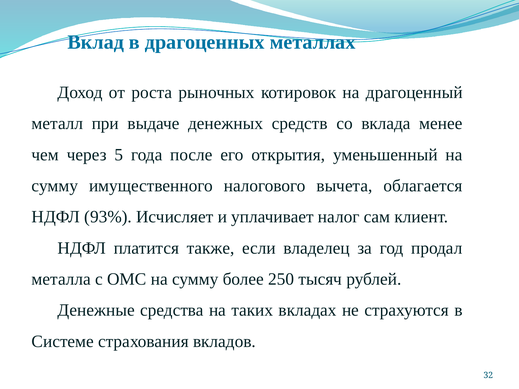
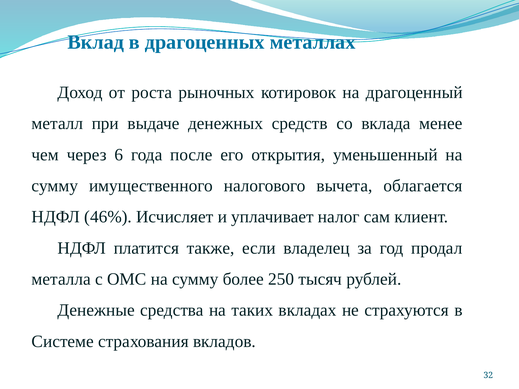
5: 5 -> 6 (119, 155)
93%: 93% -> 46% (108, 217)
